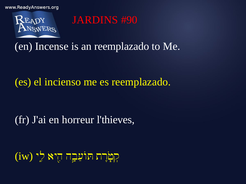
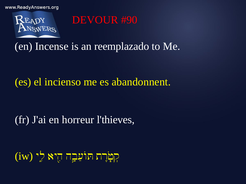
JARDINS: JARDINS -> DEVOUR (95, 20)
es reemplazado: reemplazado -> abandonnent (141, 82)
